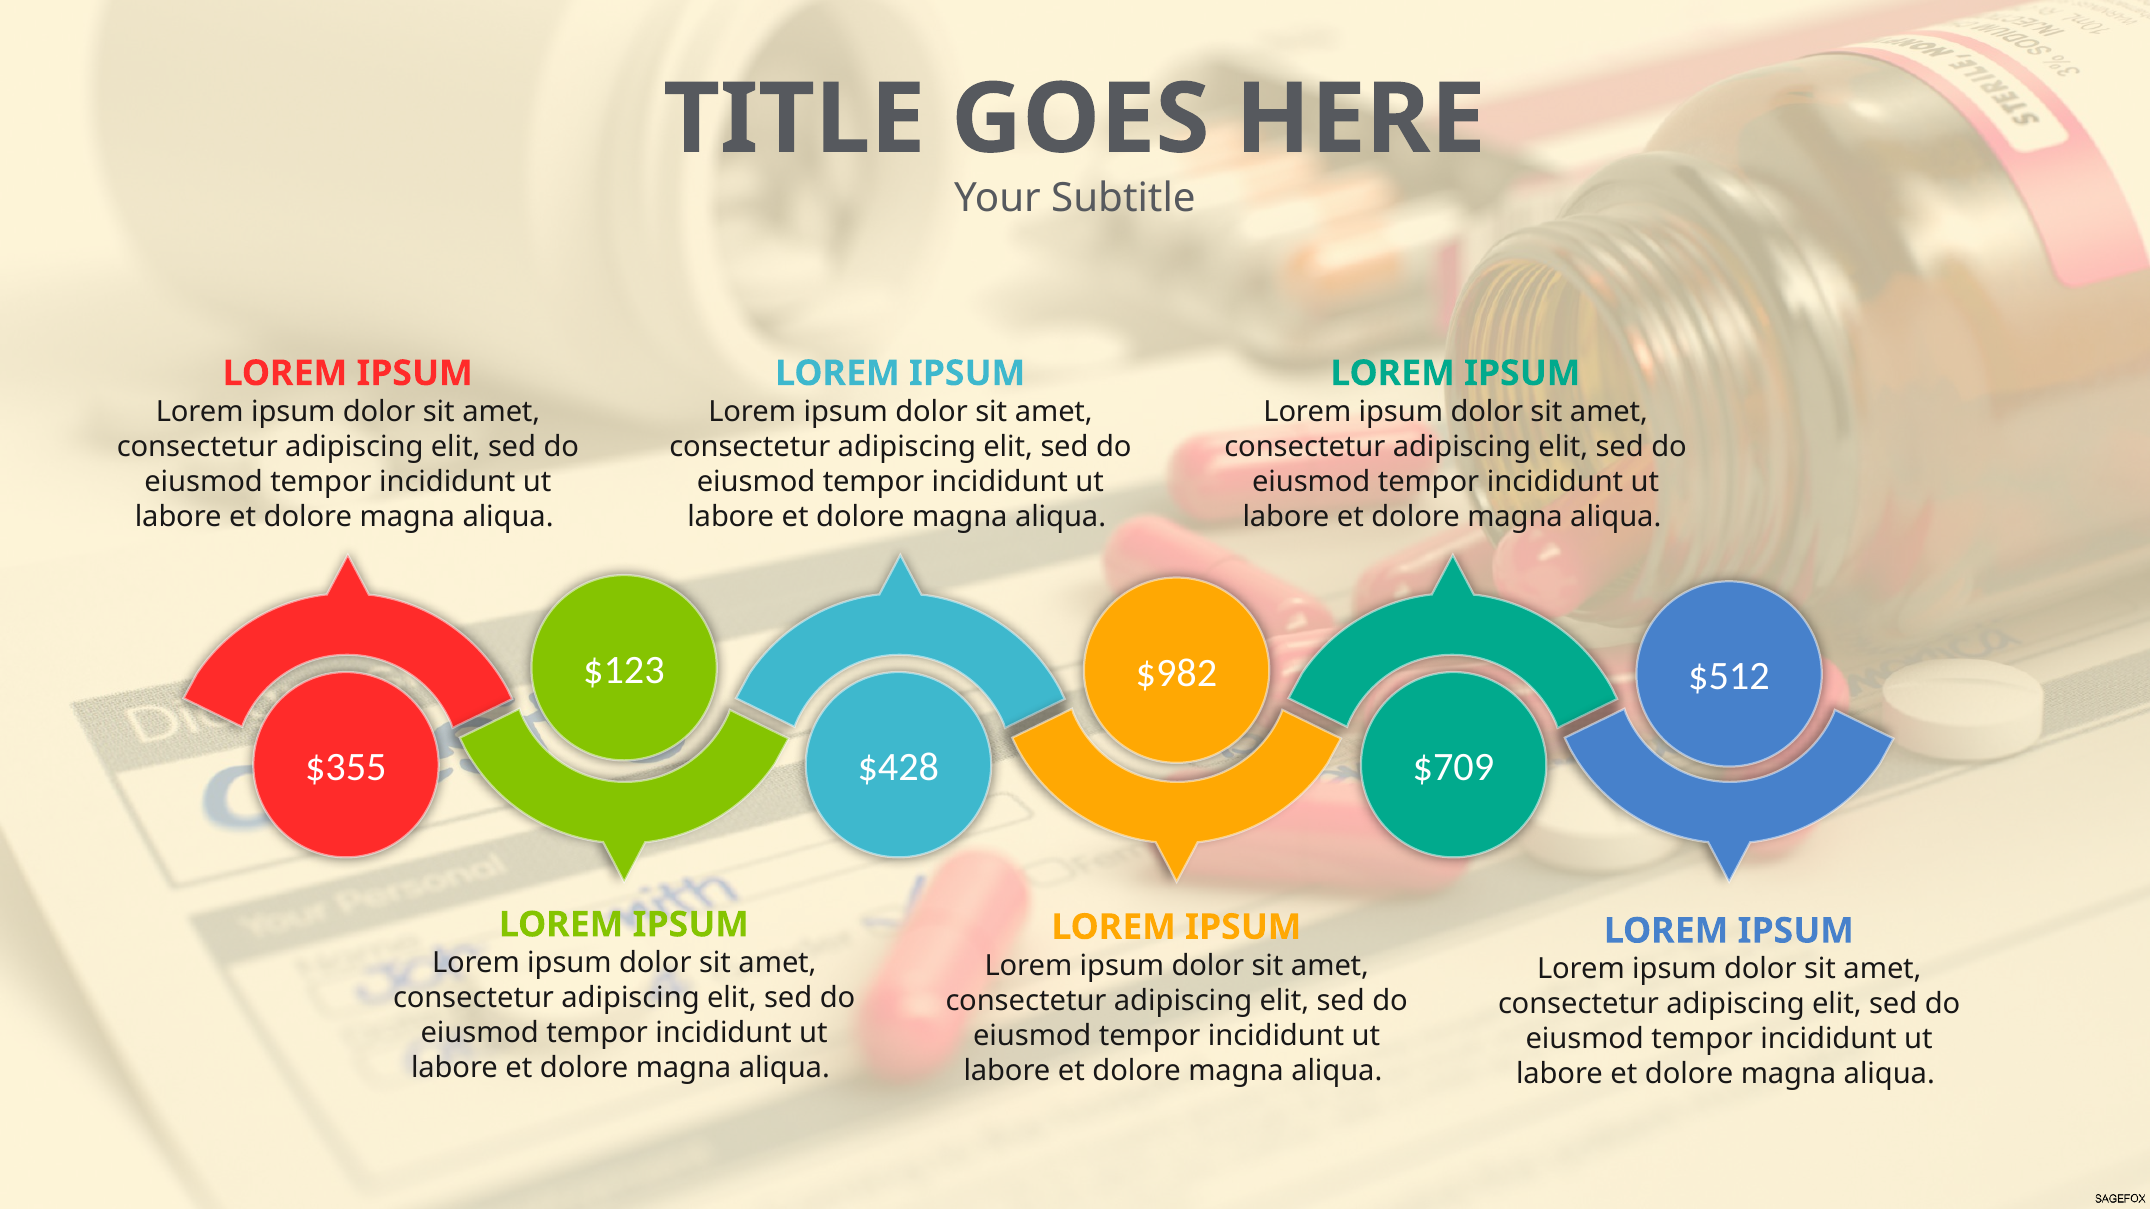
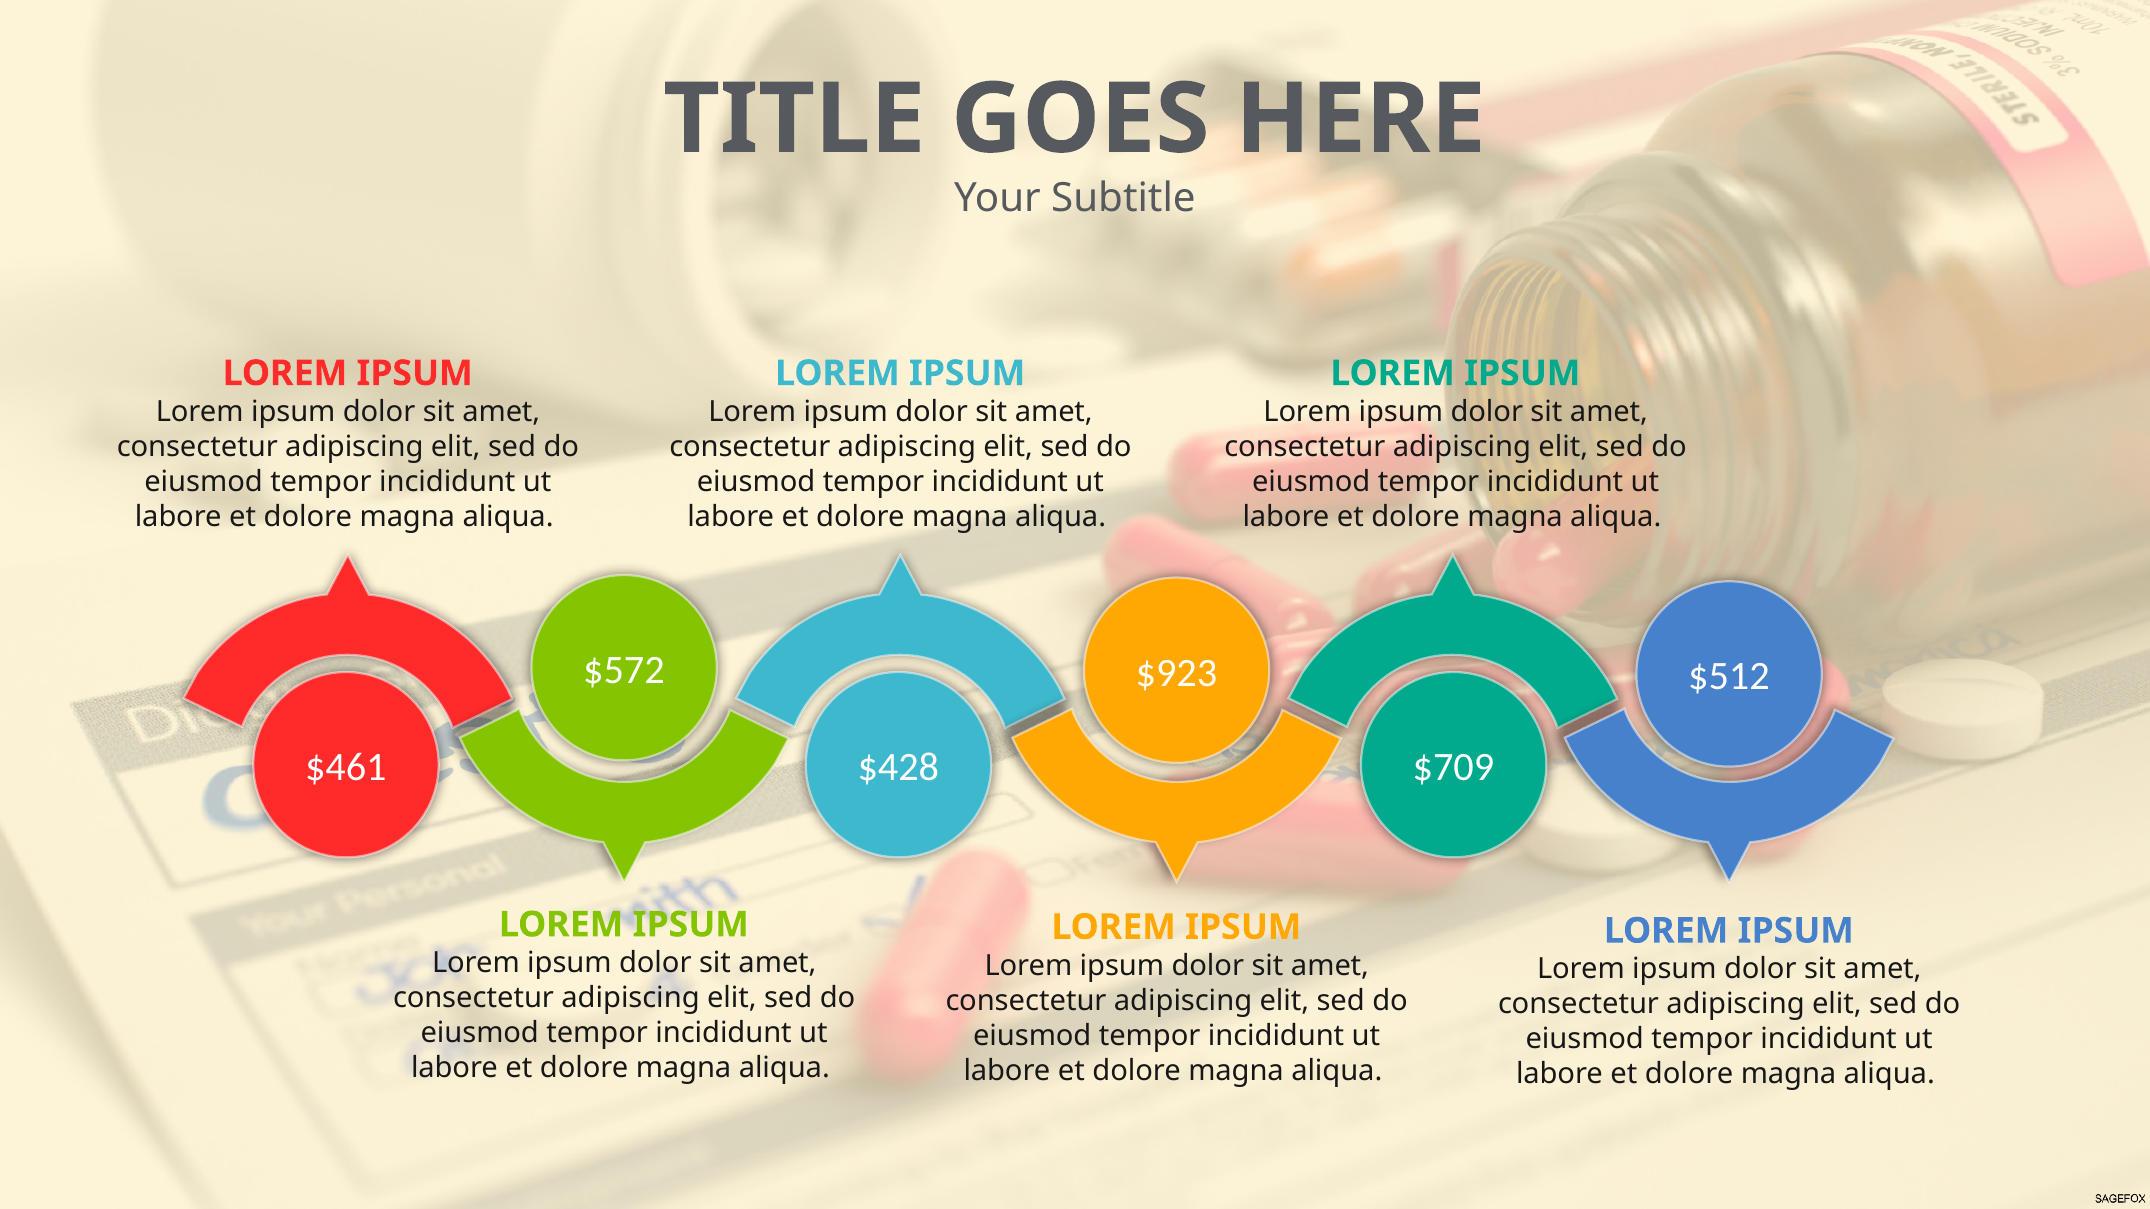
$123: $123 -> $572 (624, 671)
$982: $982 -> $923 (1176, 673)
$355: $355 -> $461 (346, 768)
